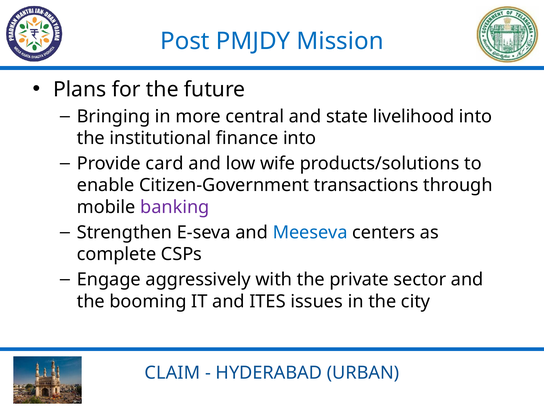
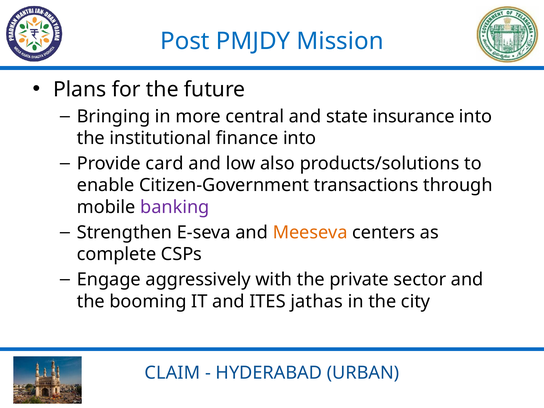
livelihood: livelihood -> insurance (414, 116)
wife: wife -> also (277, 164)
Meeseva colour: blue -> orange (310, 232)
issues: issues -> jathas (317, 301)
